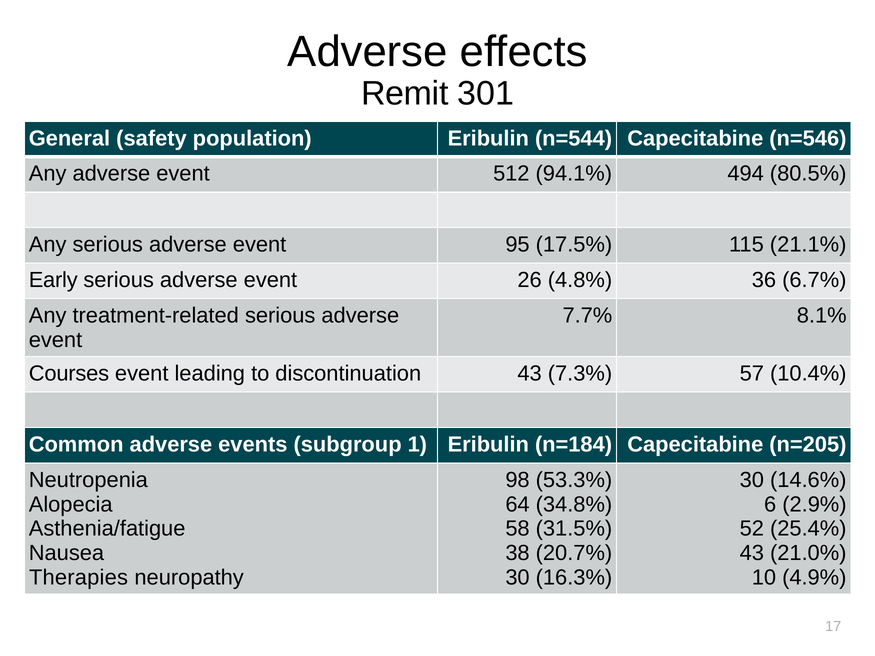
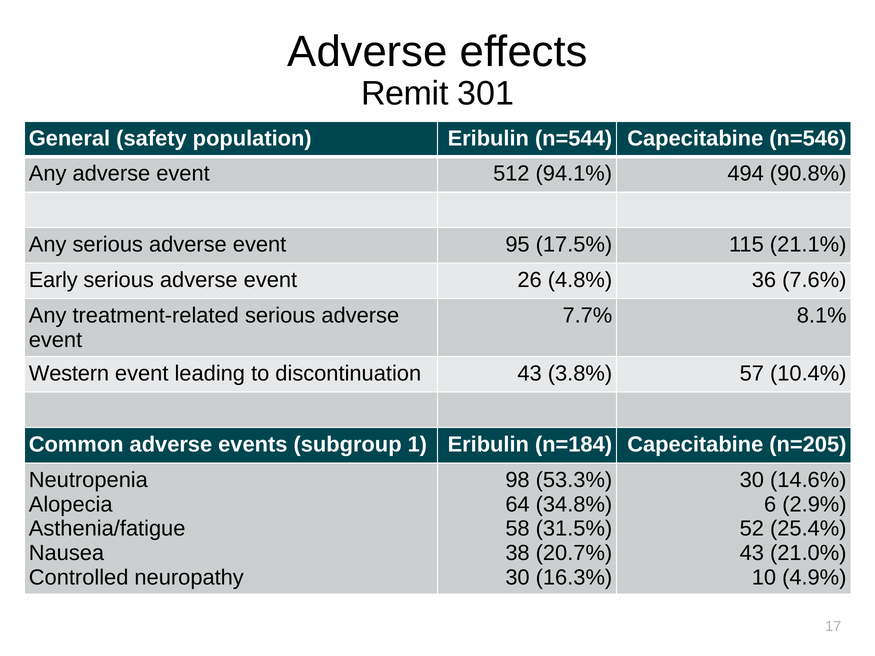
80.5%: 80.5% -> 90.8% (808, 174)
6.7%: 6.7% -> 7.6% (814, 280)
Courses: Courses -> Western (69, 374)
7.3%: 7.3% -> 3.8% (580, 374)
Therapies: Therapies -> Controlled (79, 578)
